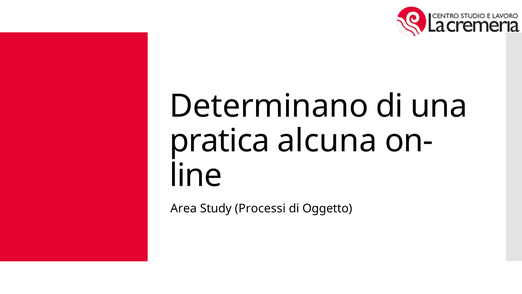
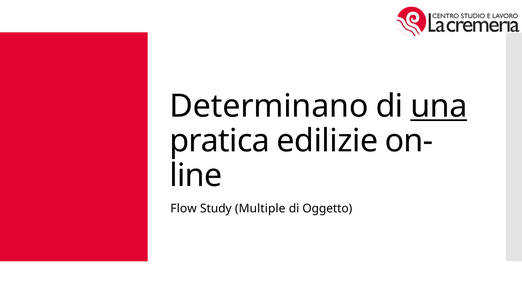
una underline: none -> present (439, 106)
alcuna: alcuna -> edilizie (327, 141)
Area: Area -> Flow (184, 208)
Processi: Processi -> Multiple (260, 208)
